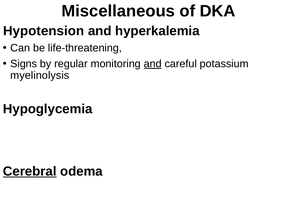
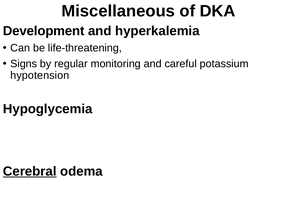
Hypotension: Hypotension -> Development (44, 31)
and underline: present -> none (153, 64)
myelinolysis: myelinolysis -> hypotension (40, 75)
